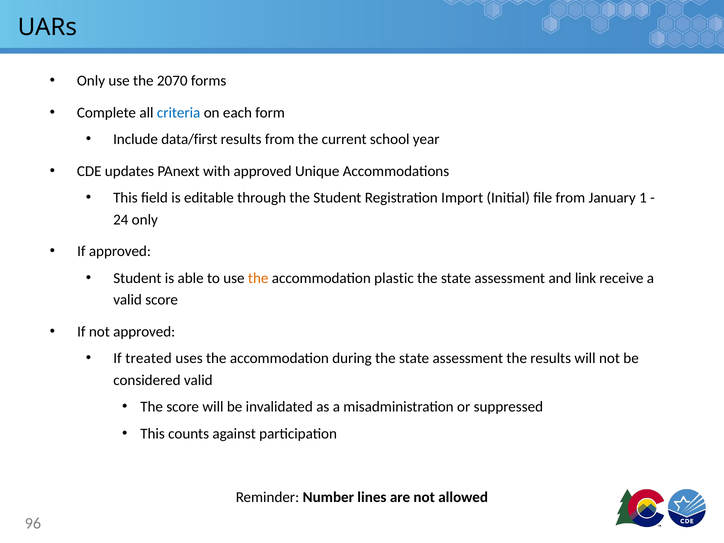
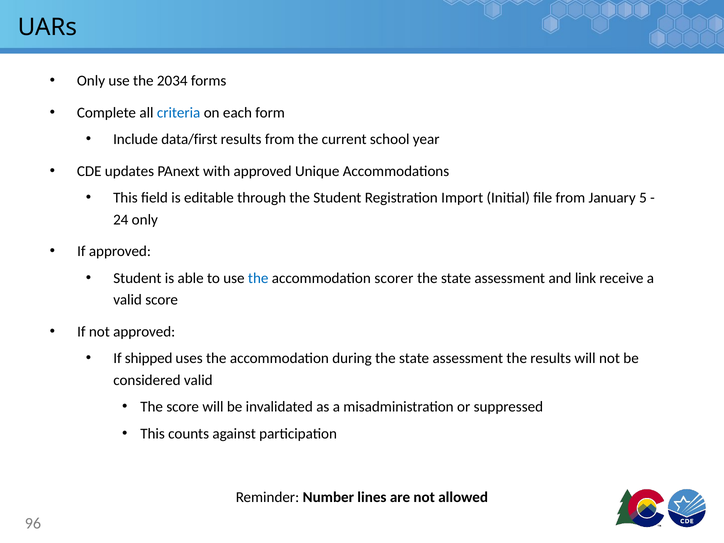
2070: 2070 -> 2034 (172, 81)
1: 1 -> 5 (643, 198)
the colour: orange -> blue (258, 278)
plastic: plastic -> scorer (394, 278)
treated: treated -> shipped (149, 358)
